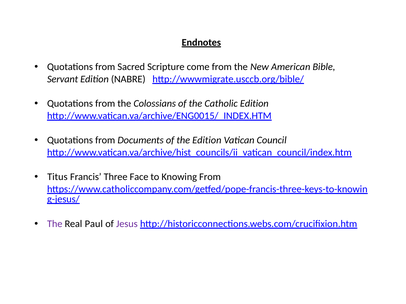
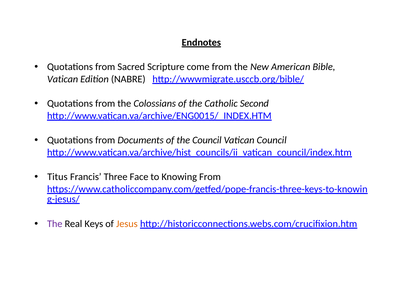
Servant: Servant -> Vatican (63, 79)
Catholic Edition: Edition -> Second (254, 104)
the Edition: Edition -> Council (207, 140)
Paul: Paul -> Keys (94, 224)
Jesus colour: purple -> orange (127, 224)
